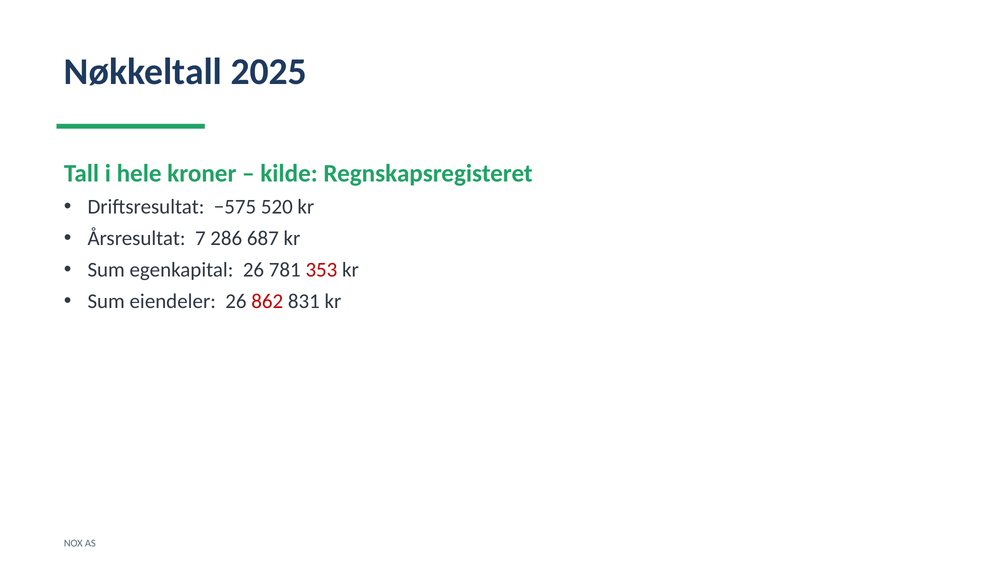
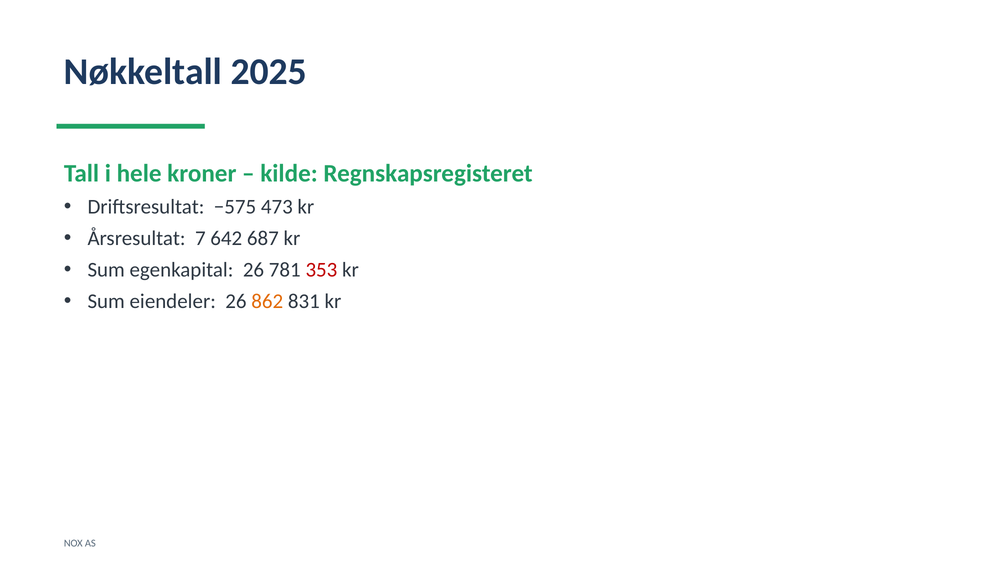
520: 520 -> 473 (277, 207)
286: 286 -> 642 (226, 238)
862 colour: red -> orange (267, 301)
